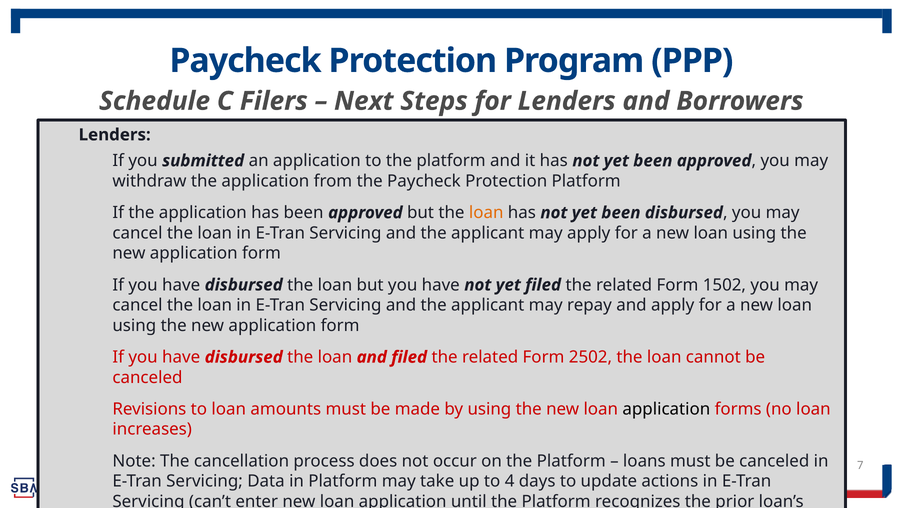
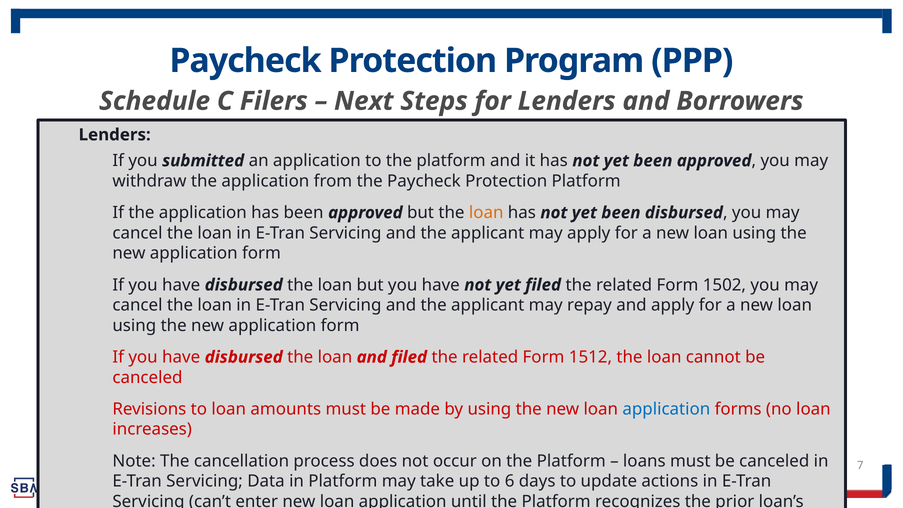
2502: 2502 -> 1512 (590, 357)
application colour: black -> blue (666, 409)
4: 4 -> 6 (510, 481)
